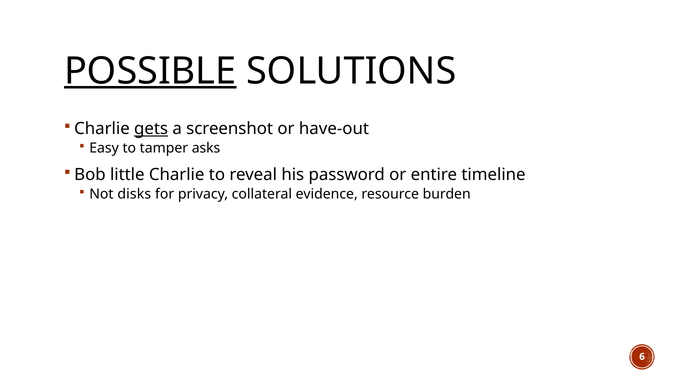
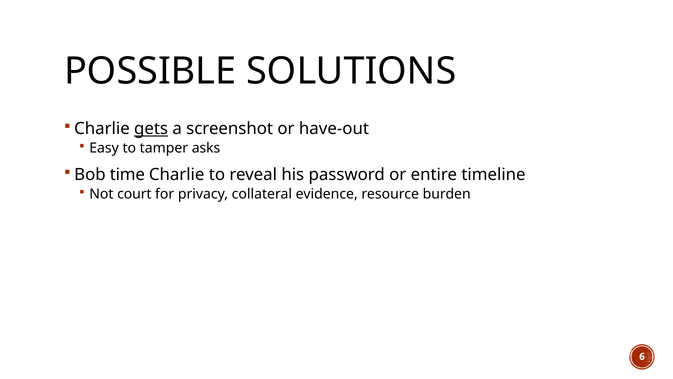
POSSIBLE underline: present -> none (150, 71)
little: little -> time (127, 175)
disks: disks -> court (134, 194)
